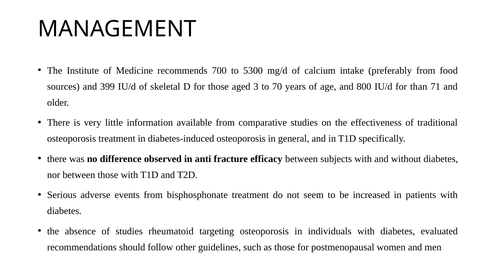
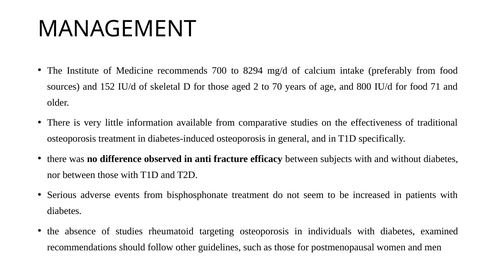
5300: 5300 -> 8294 (253, 71)
399: 399 -> 152 (107, 87)
3: 3 -> 2 (256, 87)
for than: than -> food (419, 87)
evaluated: evaluated -> examined (439, 231)
